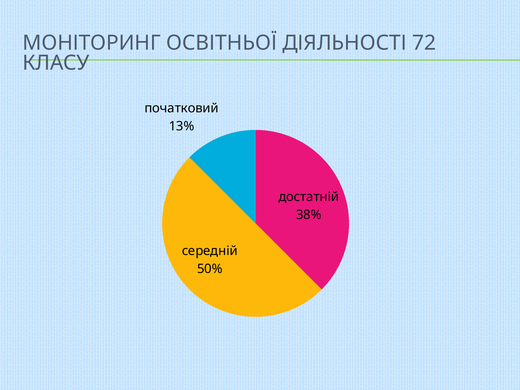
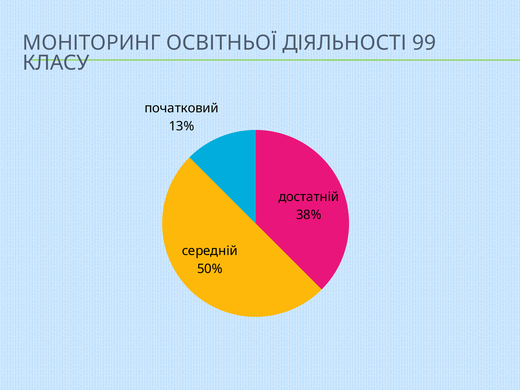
72: 72 -> 99 (424, 43)
